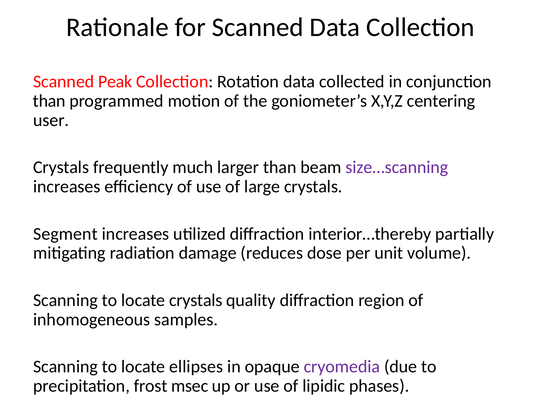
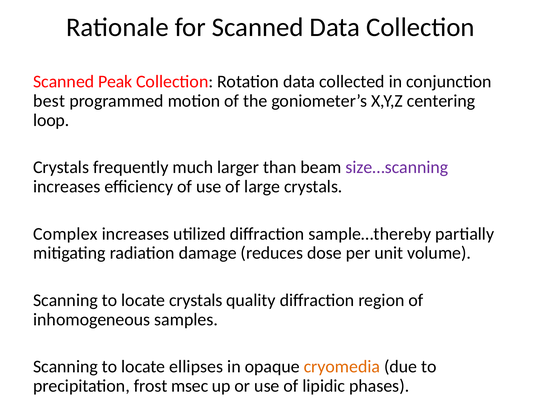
than: than -> best (49, 101)
user: user -> loop (51, 120)
Segment: Segment -> Complex (65, 234)
interior…thereby: interior…thereby -> sample…thereby (370, 234)
cryomedia colour: purple -> orange (342, 367)
